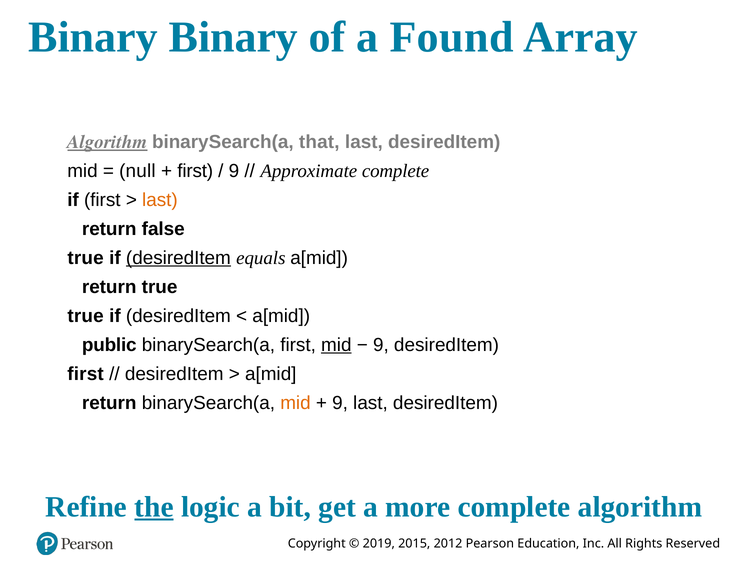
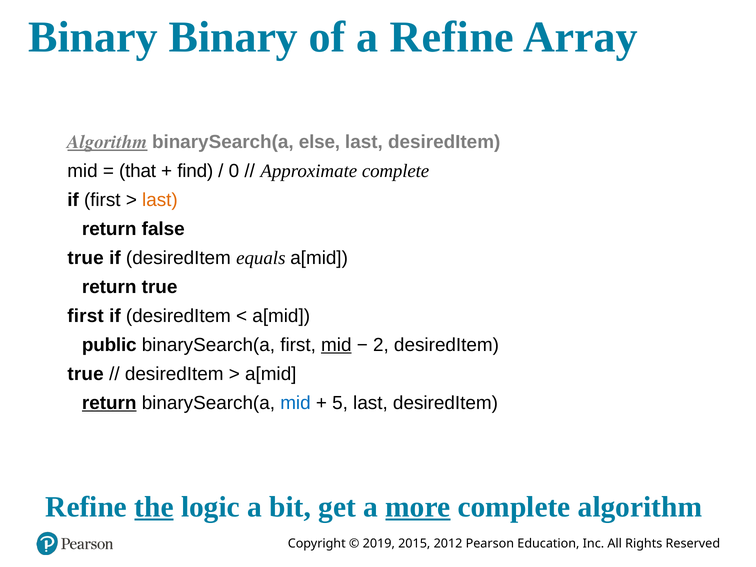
a Found: Found -> Refine (452, 37)
that: that -> else (319, 142)
null: null -> that (138, 171)
first: first -> find (195, 171)
9: 9 -> 0 (234, 171)
desiredItem underline: present -> none (178, 258)
true: true -> first (86, 316)
9: 9 -> 2 (381, 345)
first: first -> true (86, 374)
return underline: none -> present (109, 403)
mid colour: orange -> blue (295, 403)
9: 9 -> 5 (340, 403)
more underline: none -> present (418, 507)
